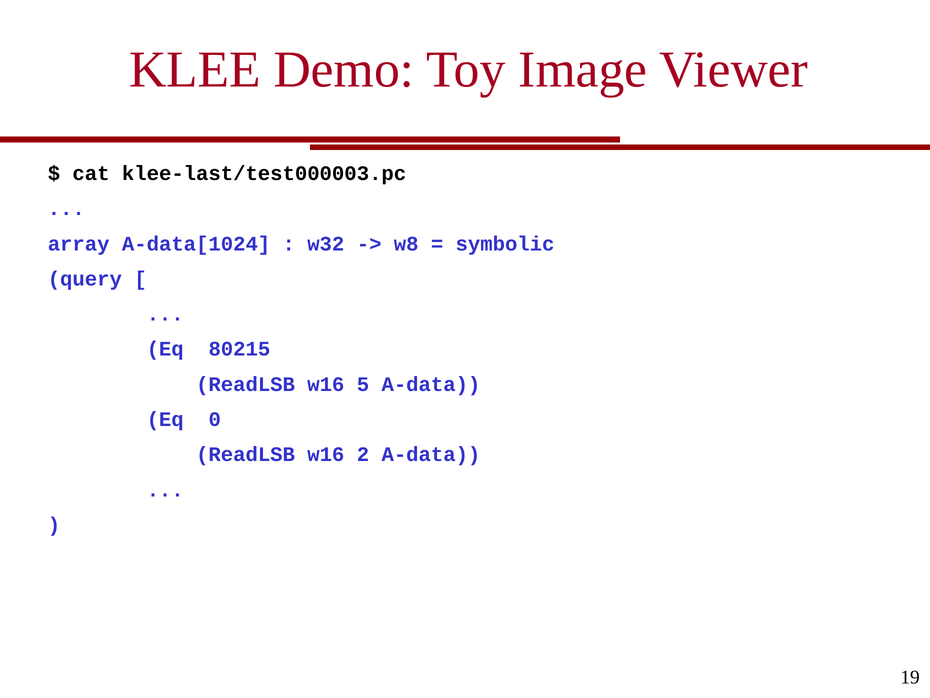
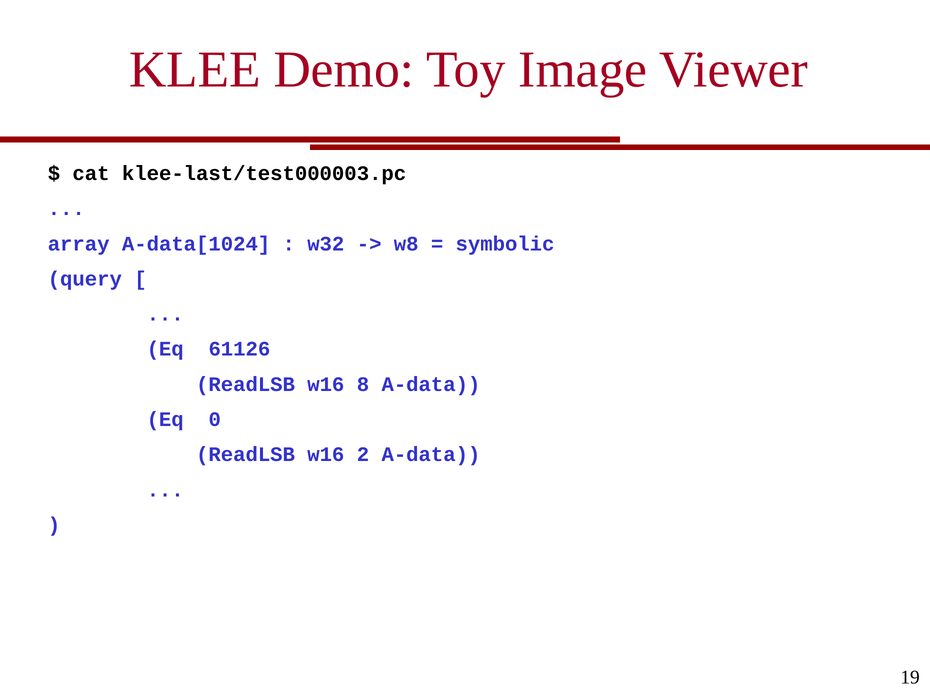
80215: 80215 -> 61126 (239, 349)
5: 5 -> 8 (363, 384)
